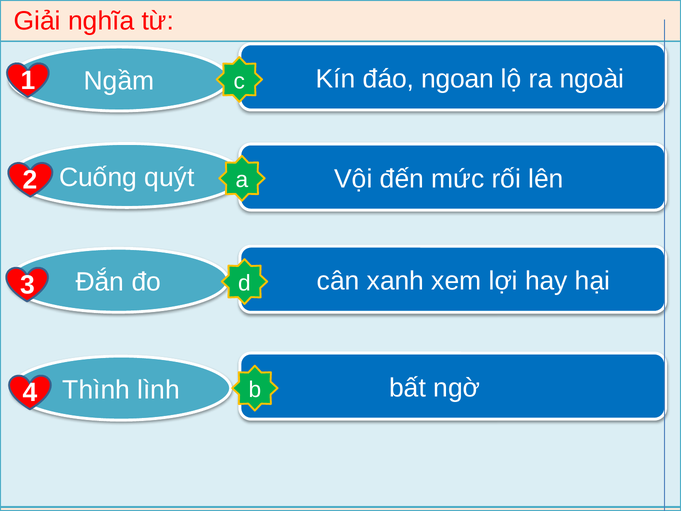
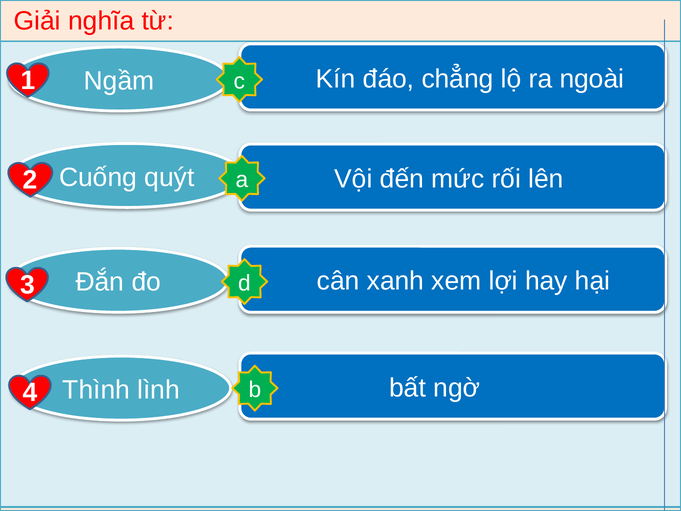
ngoan: ngoan -> chẳng (458, 79)
